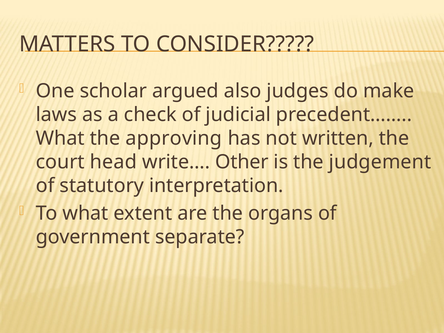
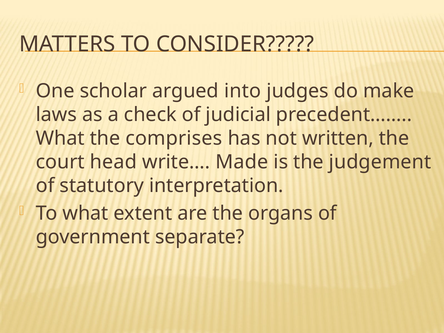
also: also -> into (243, 91)
approving: approving -> comprises (174, 138)
Other: Other -> Made (242, 162)
